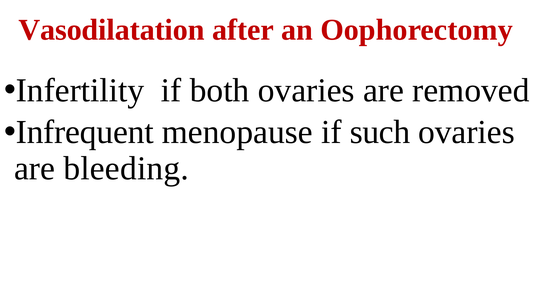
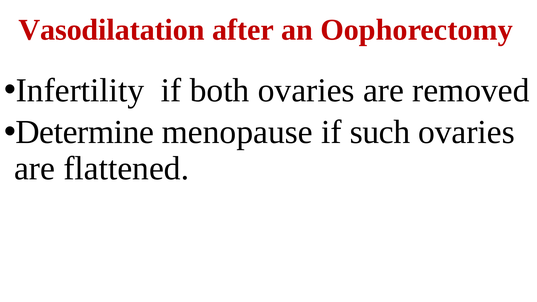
Infrequent: Infrequent -> Determine (85, 132)
bleeding: bleeding -> flattened (126, 169)
